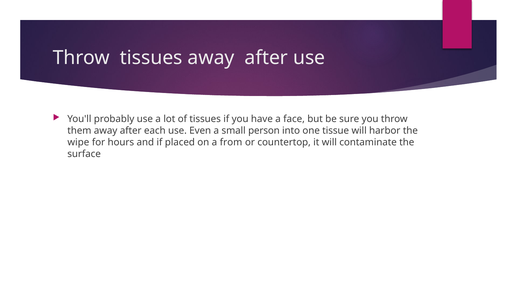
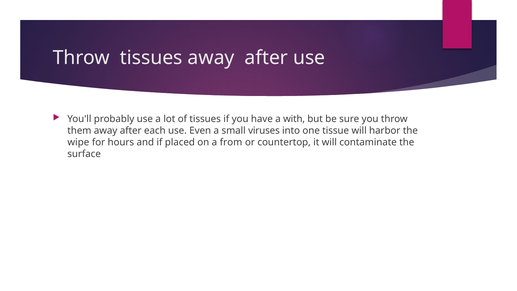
face: face -> with (294, 119)
person: person -> viruses (264, 130)
